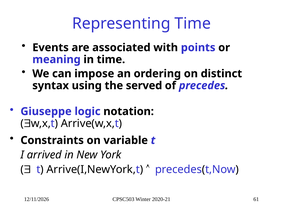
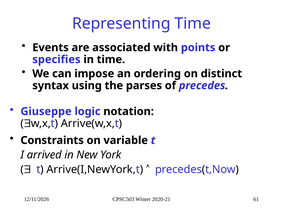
meaning: meaning -> specifies (56, 59)
served: served -> parses (144, 85)
